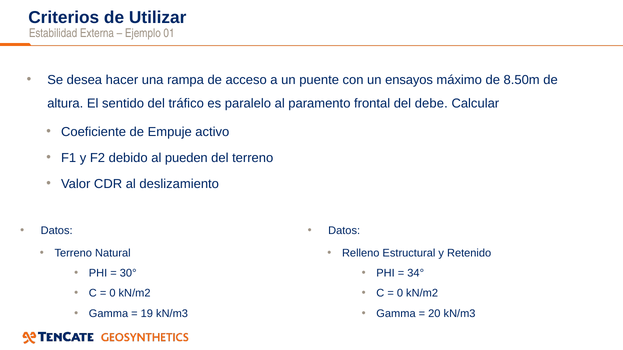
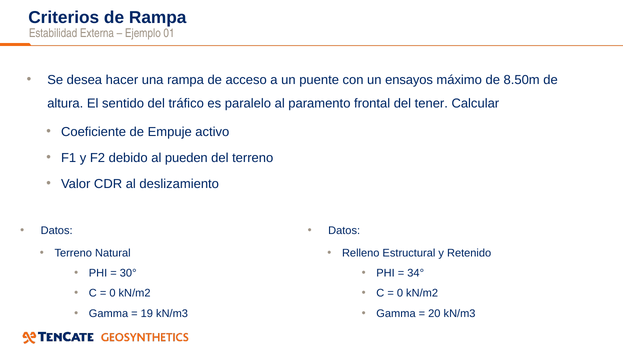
de Utilizar: Utilizar -> Rampa (158, 17)
debe: debe -> tener (431, 103)
